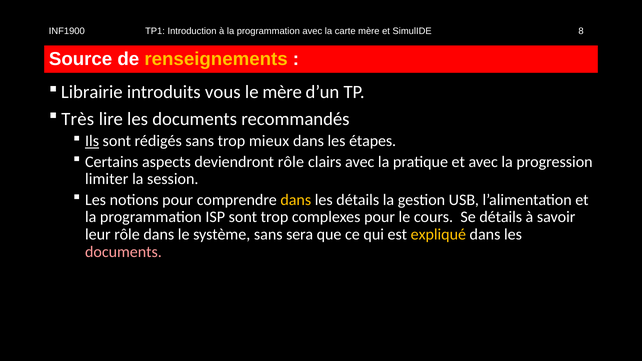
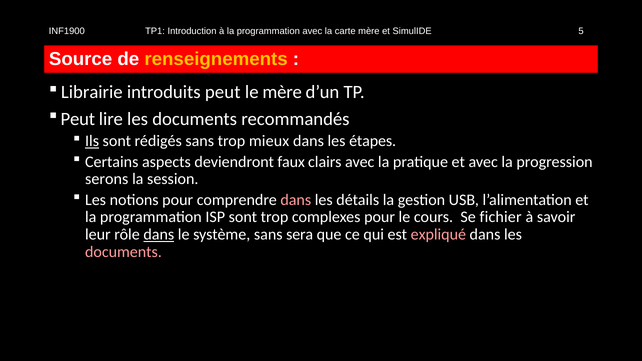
8: 8 -> 5 (581, 31)
introduits vous: vous -> peut (223, 92)
Très: Très -> Peut (78, 119)
deviendront rôle: rôle -> faux (291, 162)
limiter: limiter -> serons (107, 179)
dans colour: yellow -> pink (296, 200)
Se détails: détails -> fichier (501, 217)
dans underline: none -> present (159, 234)
expliqué colour: yellow -> pink (438, 234)
